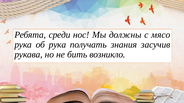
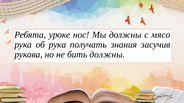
среди: среди -> уроке (60, 35)
бить возникло: возникло -> должны (107, 55)
